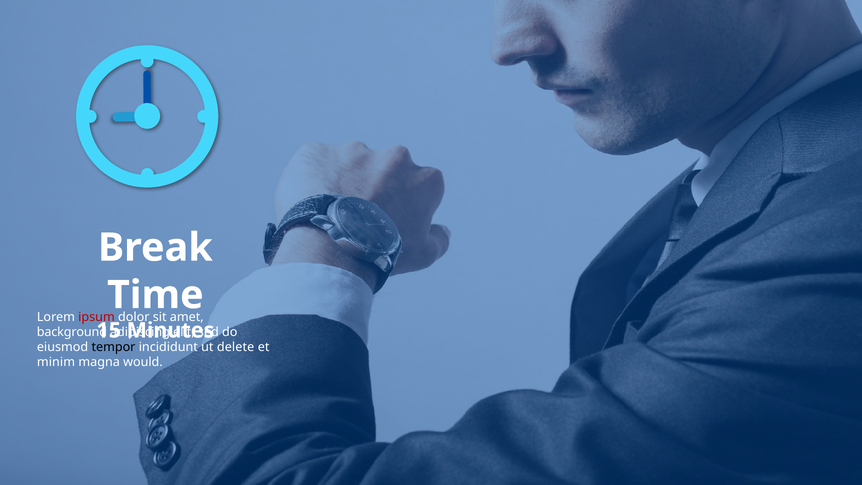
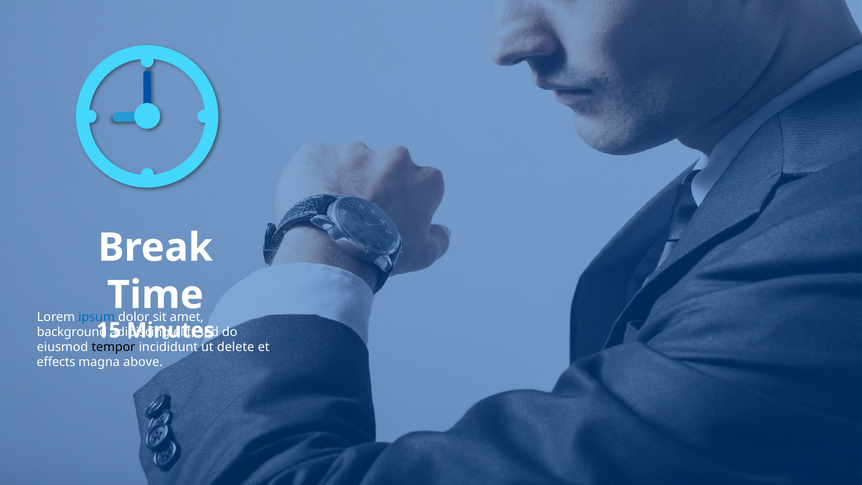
ipsum colour: red -> blue (96, 317)
minim: minim -> effects (56, 362)
would: would -> above (143, 362)
